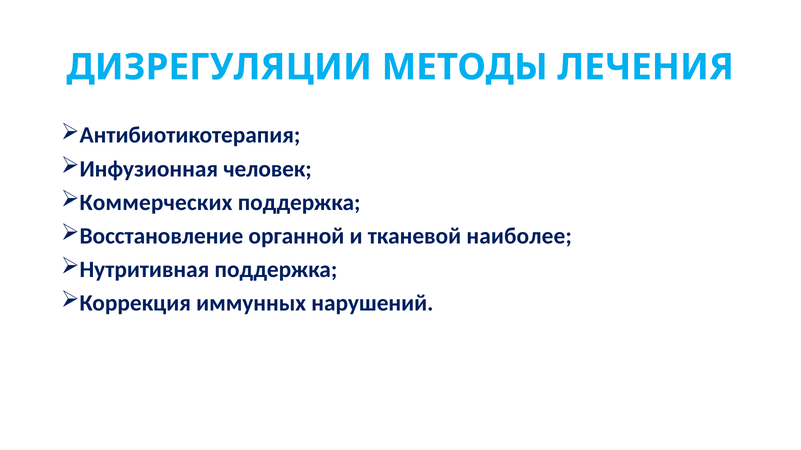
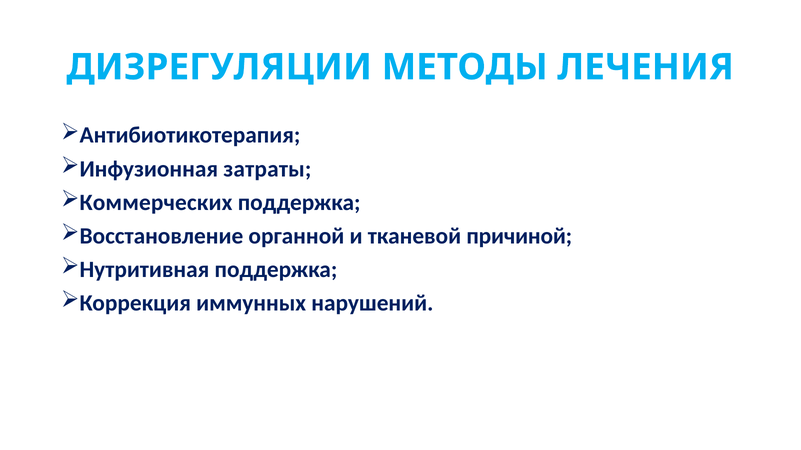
человек: человек -> затраты (267, 169)
наиболее: наиболее -> причиной (519, 236)
